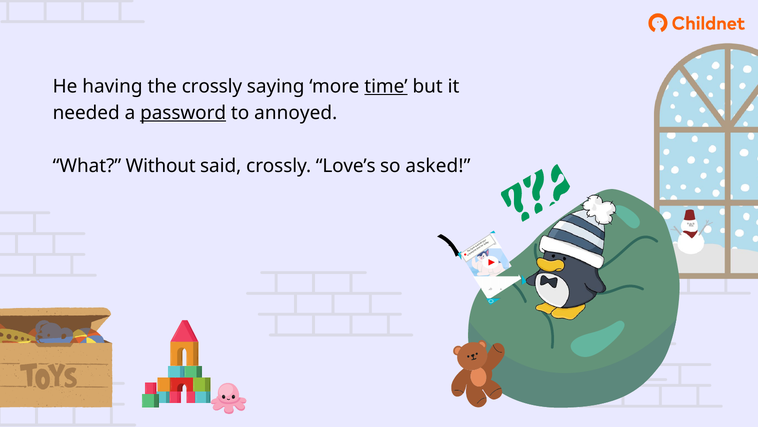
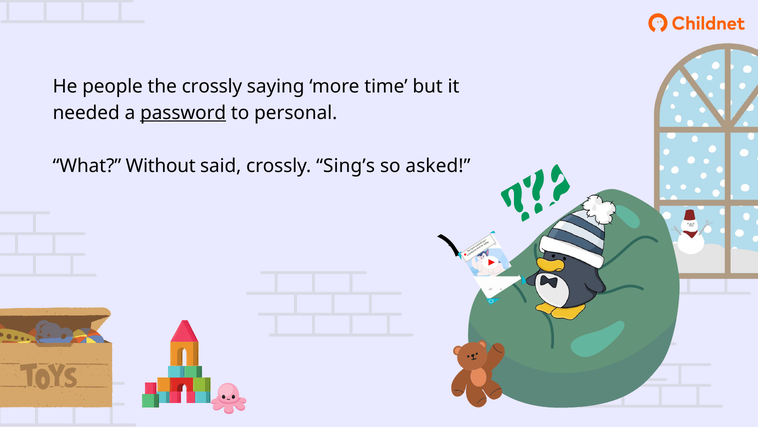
having: having -> people (113, 86)
time underline: present -> none (386, 86)
annoyed: annoyed -> personal (296, 113)
Love’s: Love’s -> Sing’s (346, 166)
